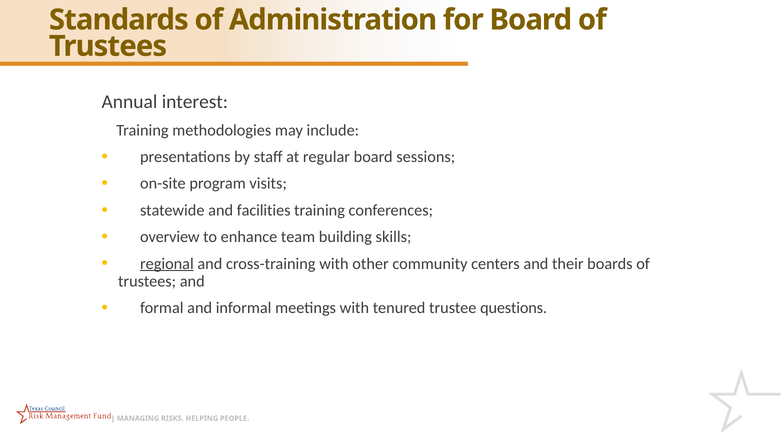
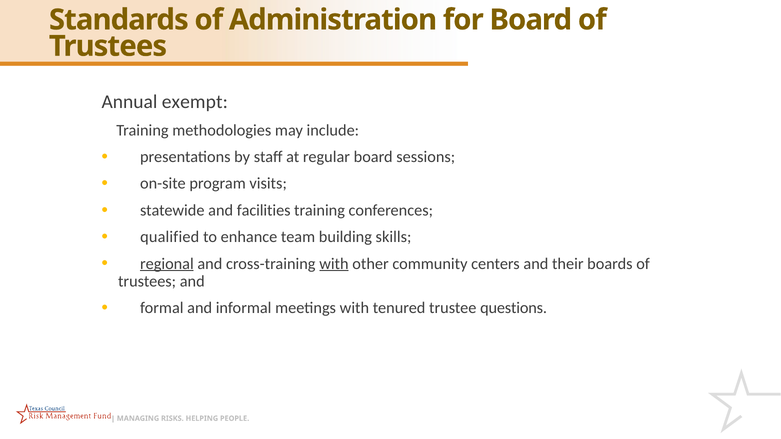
interest: interest -> exempt (195, 102)
overview: overview -> qualified (170, 237)
with underline: none -> present (334, 264)
